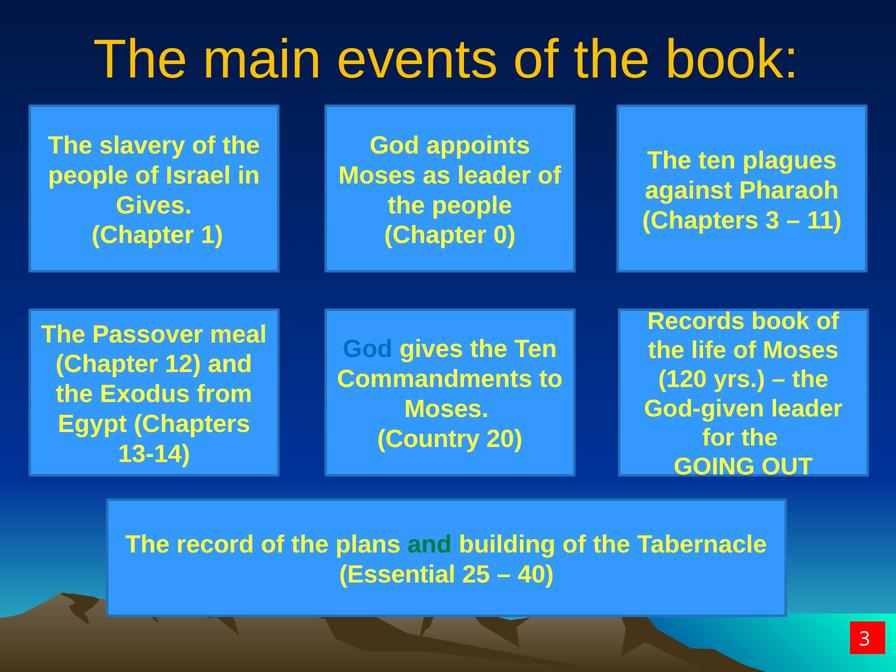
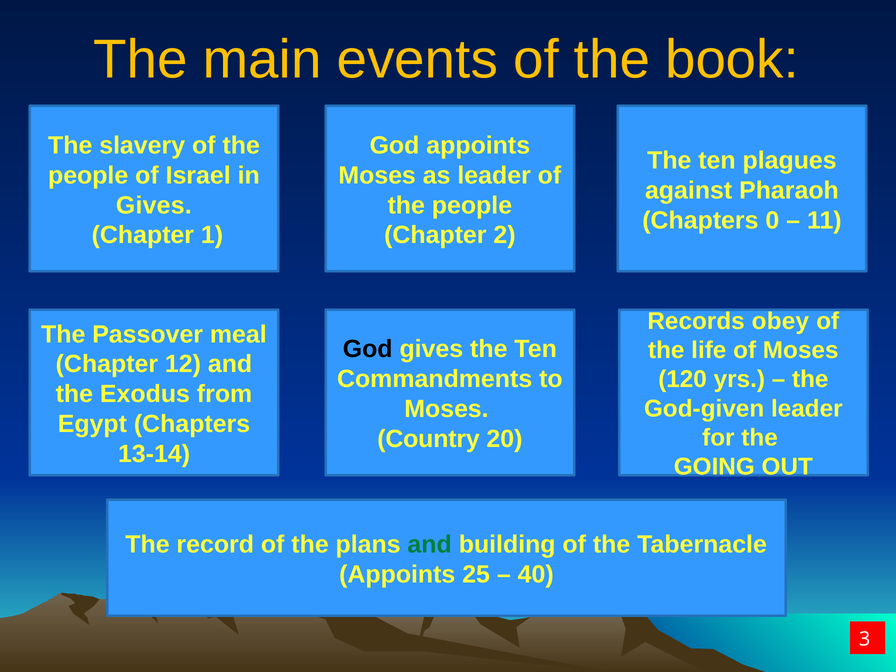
Chapters 3: 3 -> 0 (772, 220)
0: 0 -> 2 (505, 235)
Records book: book -> obey (780, 321)
God colour: blue -> black (368, 349)
Essential: Essential -> Appoints (397, 574)
